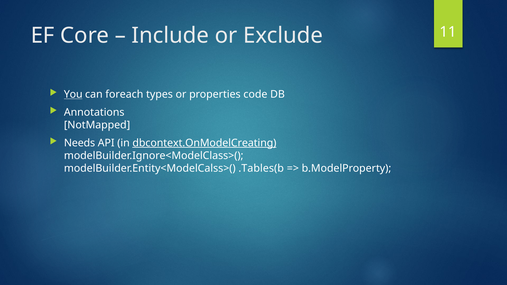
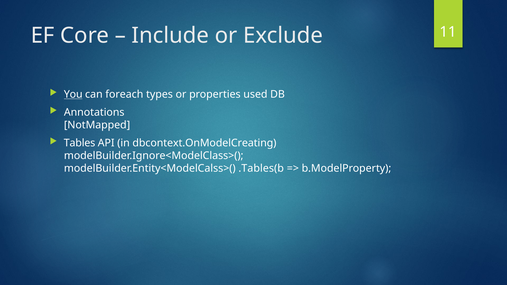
code: code -> used (255, 94)
Needs: Needs -> Tables (80, 143)
dbcontext.OnModelCreating underline: present -> none (204, 143)
